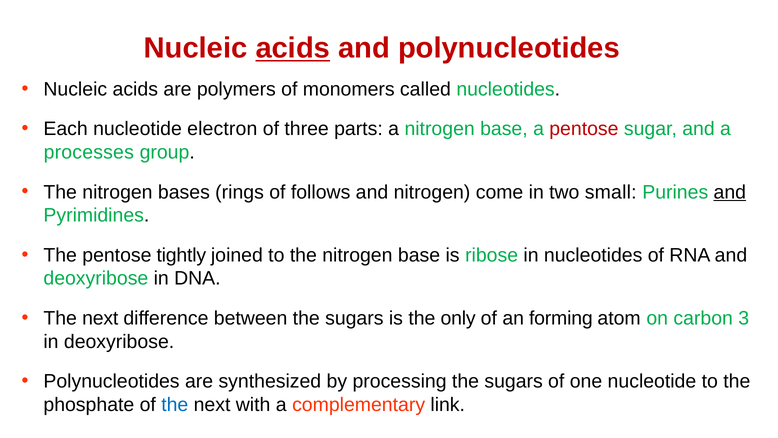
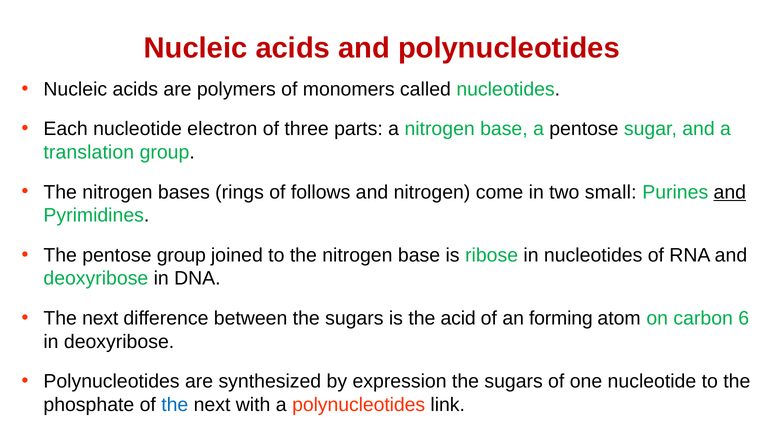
acids underline: present -> none (293, 48)
pentose colour: red -> black (584, 129)
processes: processes -> translation (89, 152)
pentose tightly: tightly -> group (181, 255)
only: only -> acid (458, 318)
3: 3 -> 6 (744, 318)
processing: processing -> expression (400, 381)
a complementary: complementary -> polynucleotides (359, 404)
